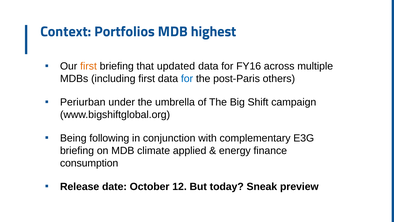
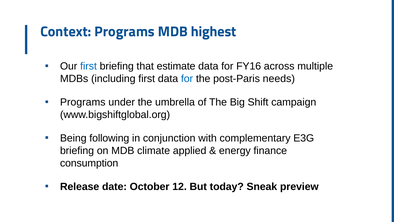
Context Portfolios: Portfolios -> Programs (125, 32)
first colour: orange -> blue (88, 66)
updated: updated -> estimate (176, 66)
others: others -> needs (279, 79)
Periurban: Periurban -> Programs (83, 102)
